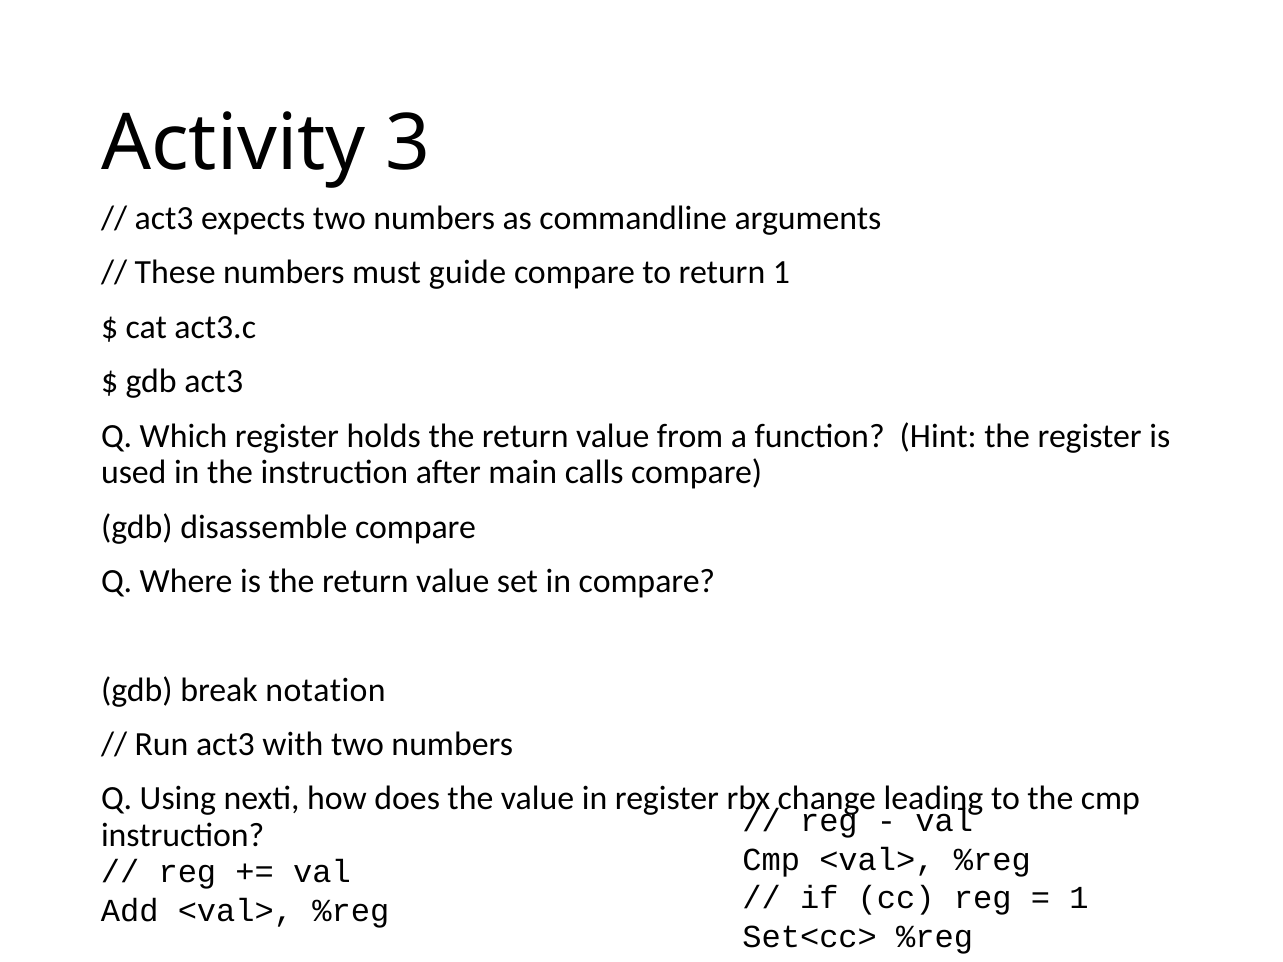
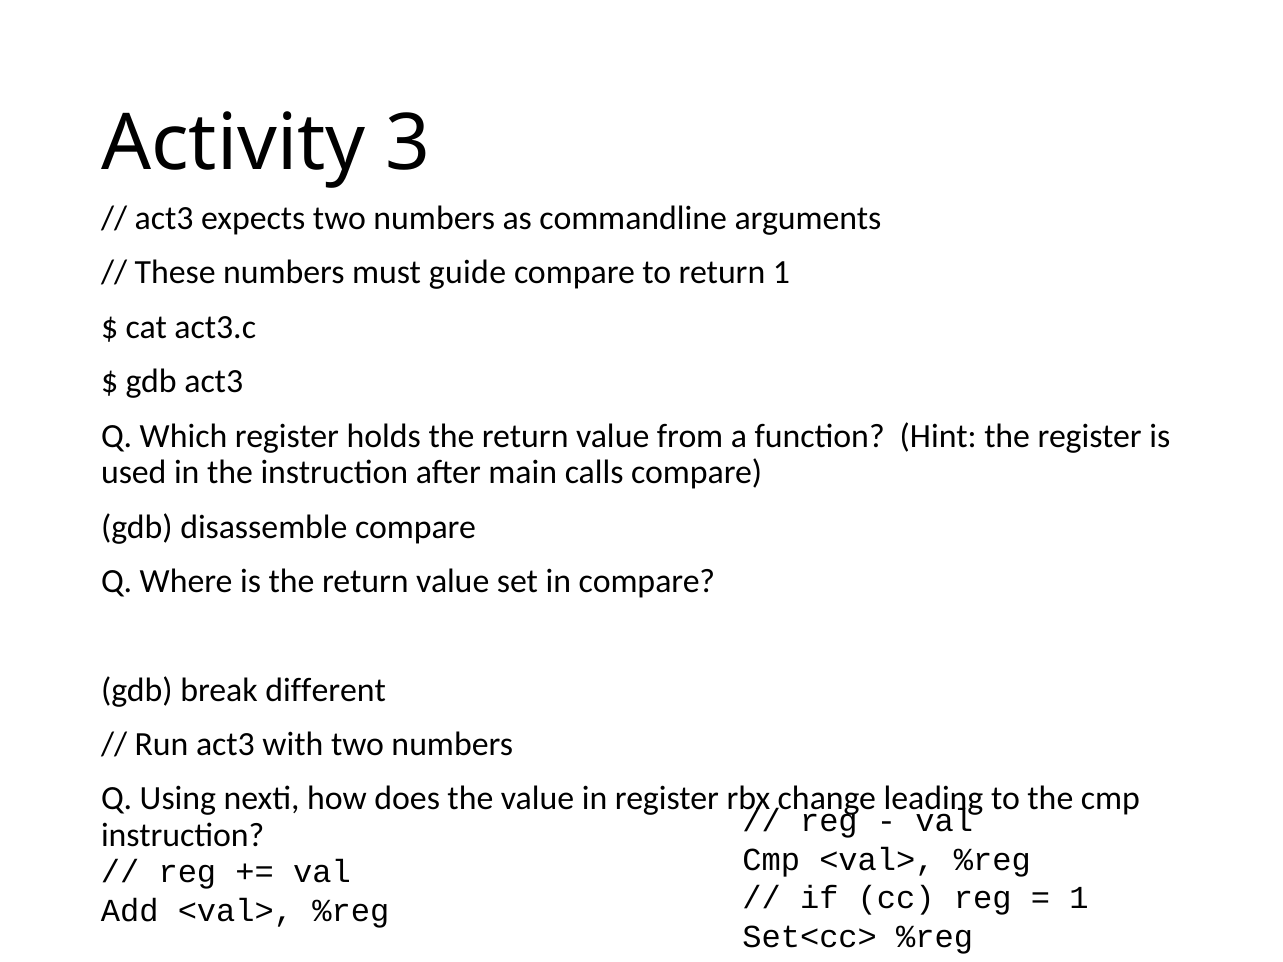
notation: notation -> different (326, 690)
